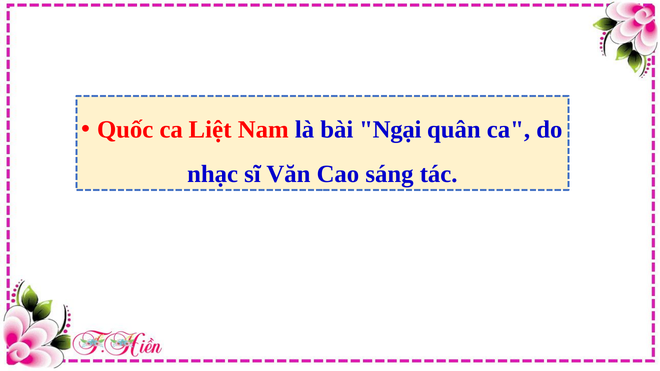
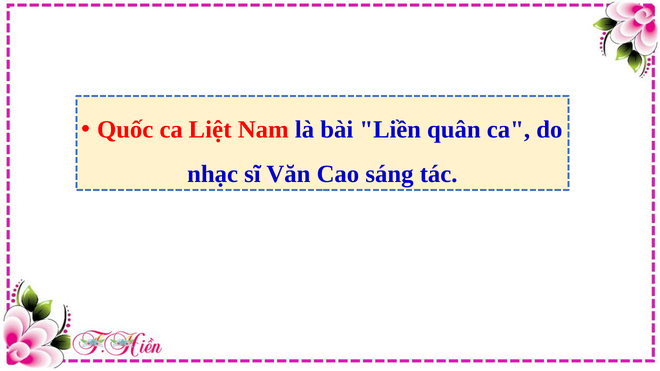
Ngại: Ngại -> Liền (390, 130)
